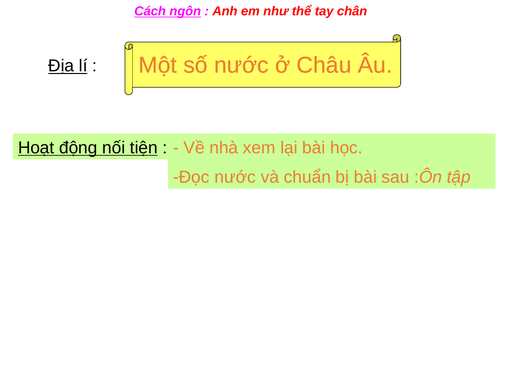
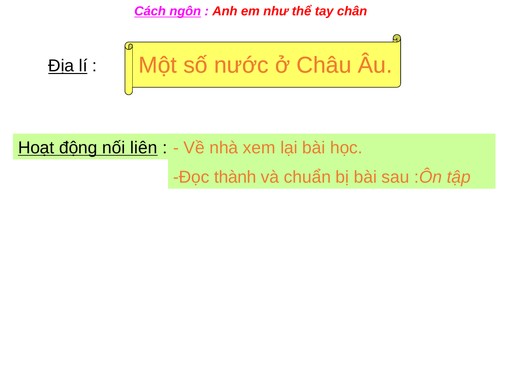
tiện: tiện -> liên (144, 148)
Đọc nước: nước -> thành (235, 177)
